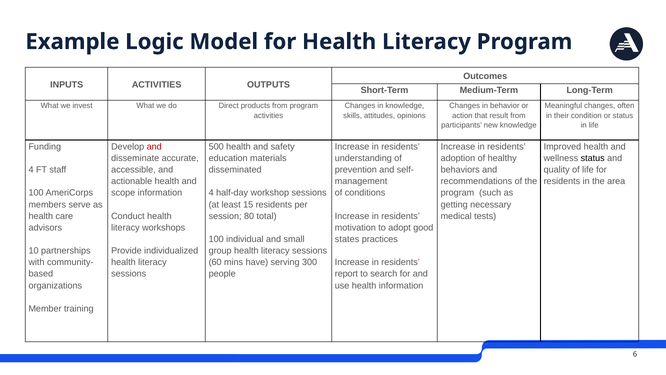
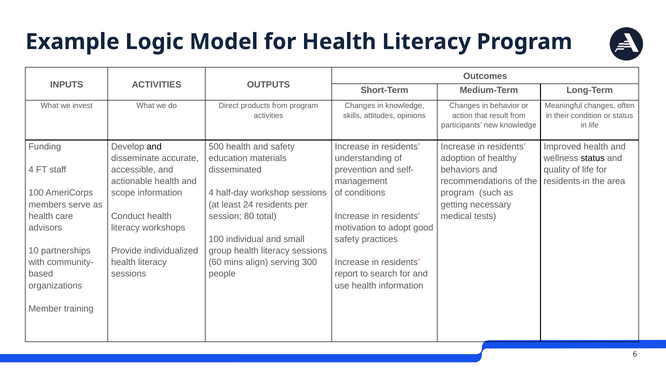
and colour: red -> black (154, 147)
15: 15 -> 24 (248, 204)
states: states -> safety (347, 239)
have: have -> align (257, 262)
